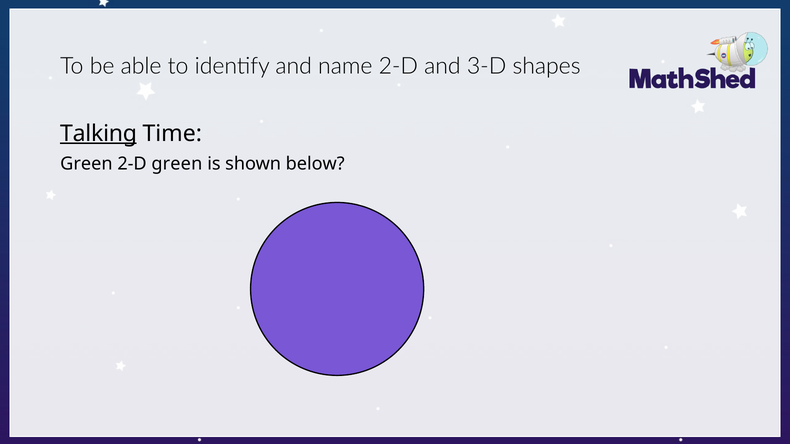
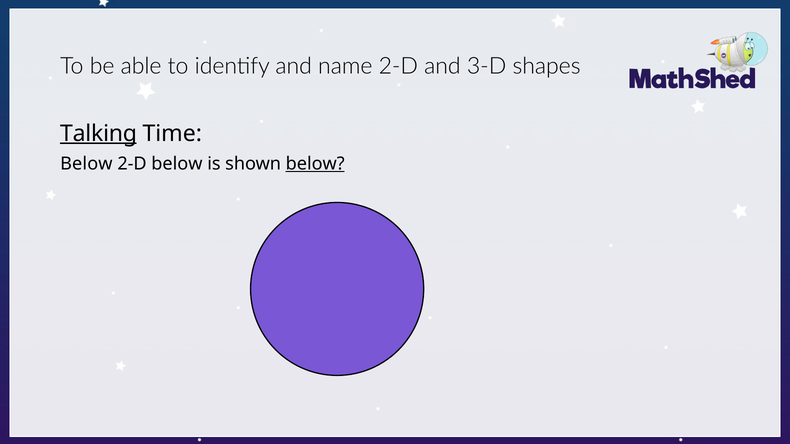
Green: Green -> Below (86, 164)
2-D green: green -> below (177, 164)
below underline: none -> present (315, 164)
